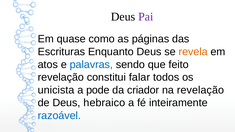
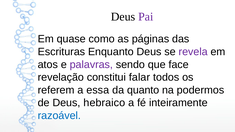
revela colour: orange -> purple (193, 52)
palavras colour: blue -> purple (91, 65)
feito: feito -> face (179, 65)
unicista: unicista -> referem (56, 90)
pode: pode -> essa (98, 90)
criador: criador -> quanto (143, 90)
na revelação: revelação -> podermos (201, 90)
